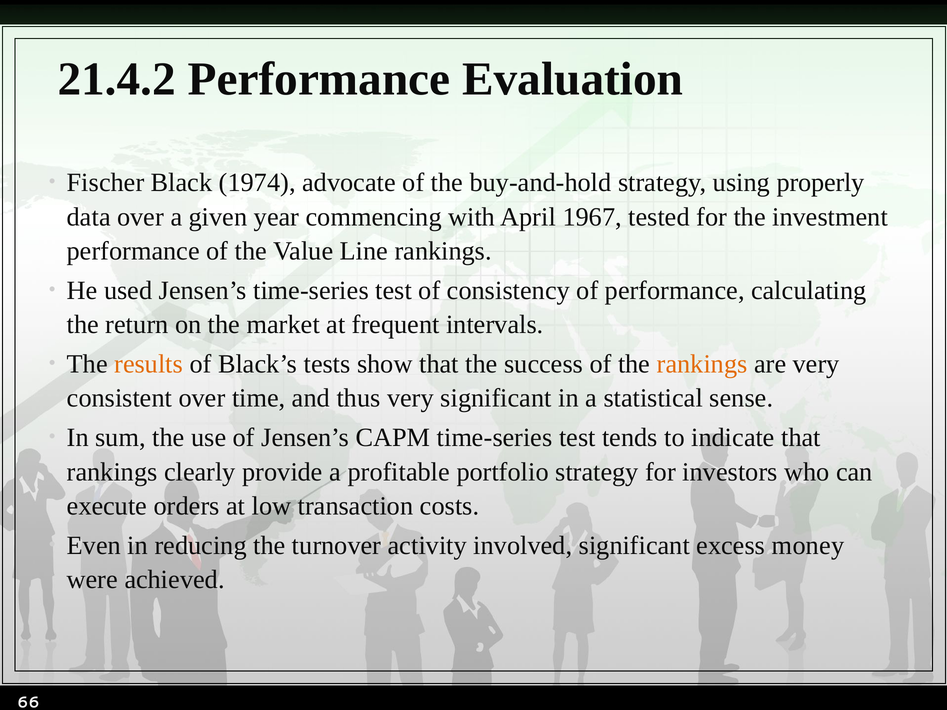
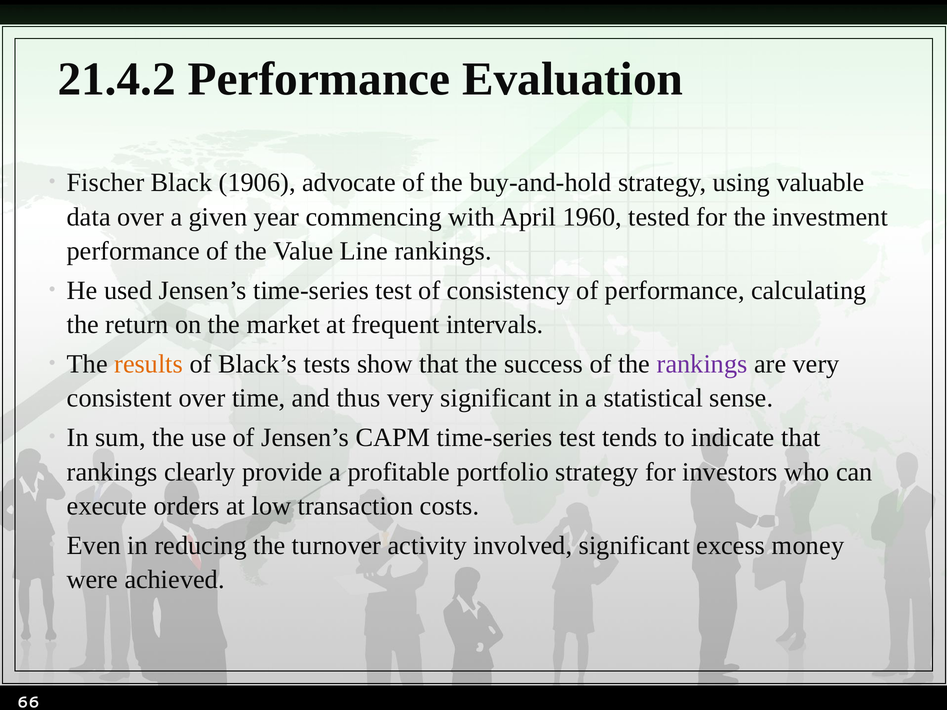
1974: 1974 -> 1906 (257, 183)
properly: properly -> valuable (821, 183)
1967: 1967 -> 1960 (592, 217)
rankings colour: orange -> purple (702, 364)
